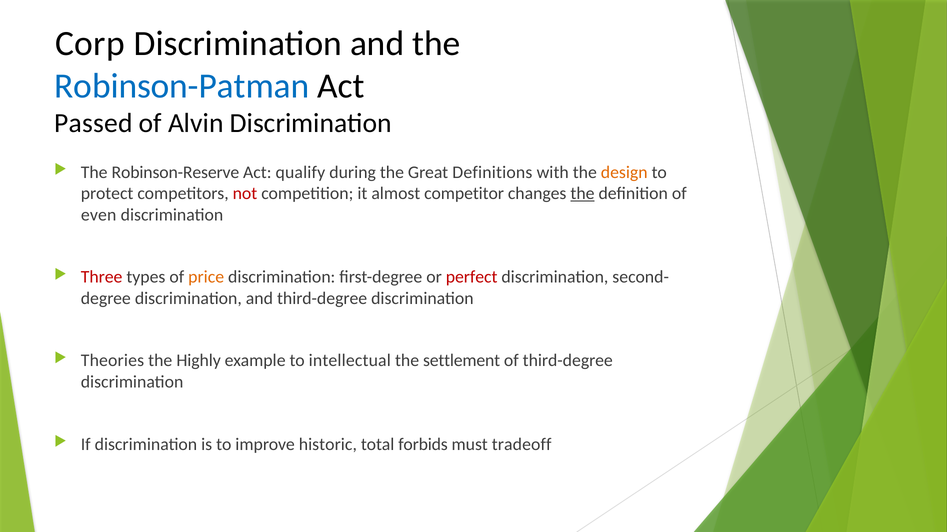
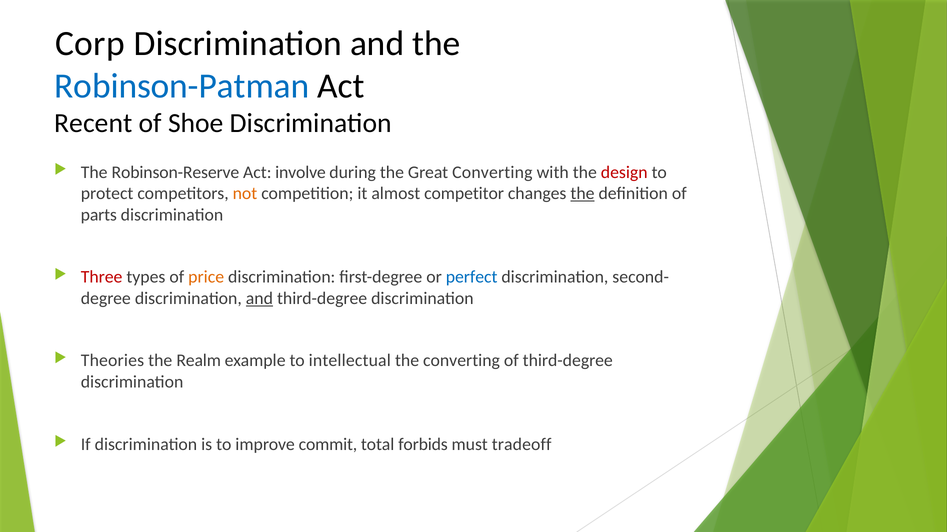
Passed: Passed -> Recent (93, 124)
Alvin: Alvin -> Shoe (196, 124)
qualify: qualify -> involve (301, 172)
Great Definitions: Definitions -> Converting (492, 172)
design colour: orange -> red (624, 172)
not colour: red -> orange (245, 194)
even: even -> parts (99, 215)
perfect colour: red -> blue (472, 277)
and underline: none -> present (259, 299)
Highly: Highly -> Realm (199, 361)
the settlement: settlement -> converting (461, 361)
historic: historic -> commit (328, 445)
